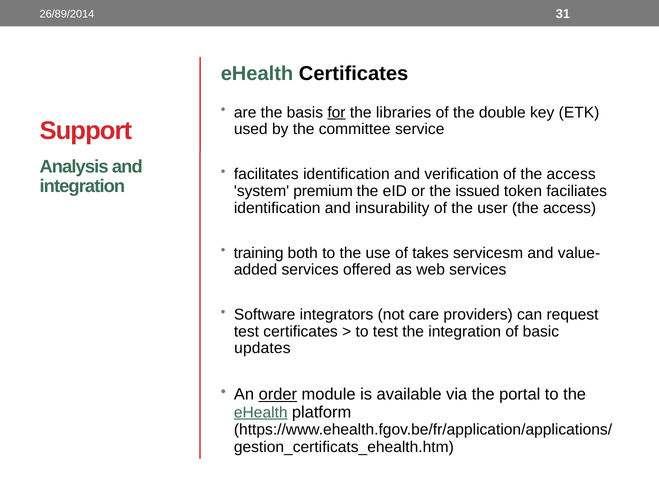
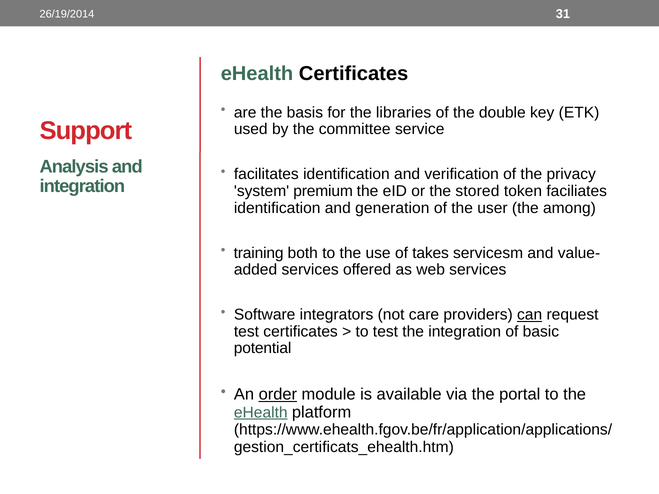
26/89/2014: 26/89/2014 -> 26/19/2014 (67, 14)
for underline: present -> none (336, 112)
of the access: access -> privacy (571, 174)
issued: issued -> stored (477, 191)
insurability: insurability -> generation (392, 208)
user the access: access -> among (569, 208)
can underline: none -> present (530, 315)
updates: updates -> potential (263, 348)
